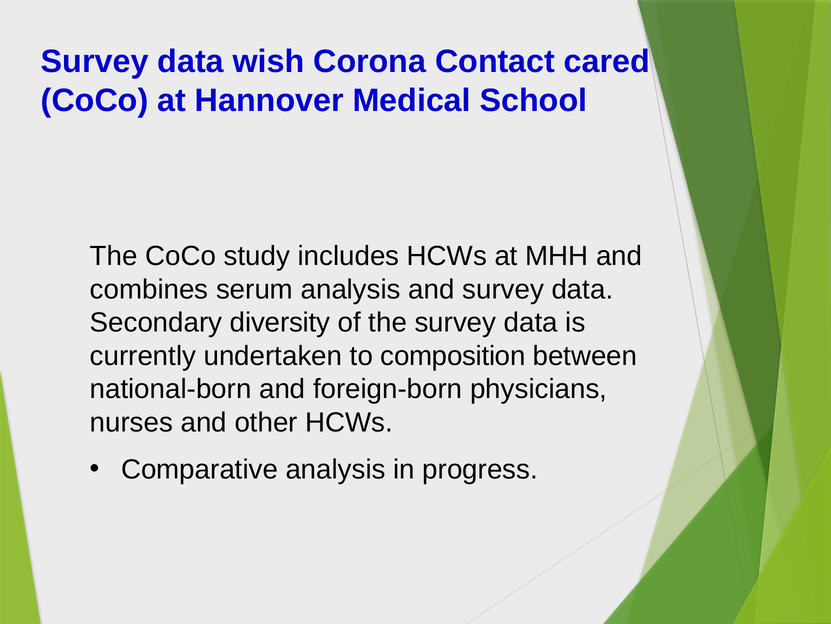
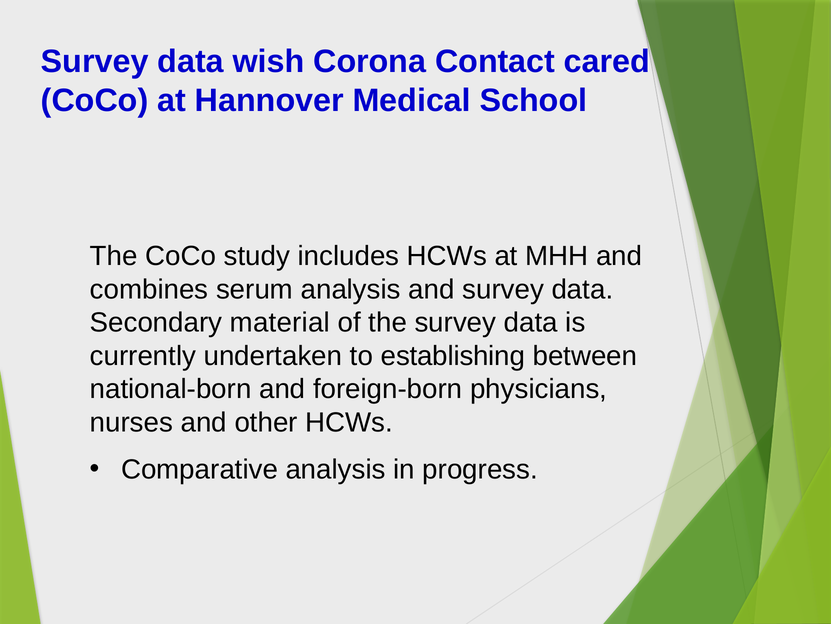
diversity: diversity -> material (280, 322)
composition: composition -> establishing (453, 355)
